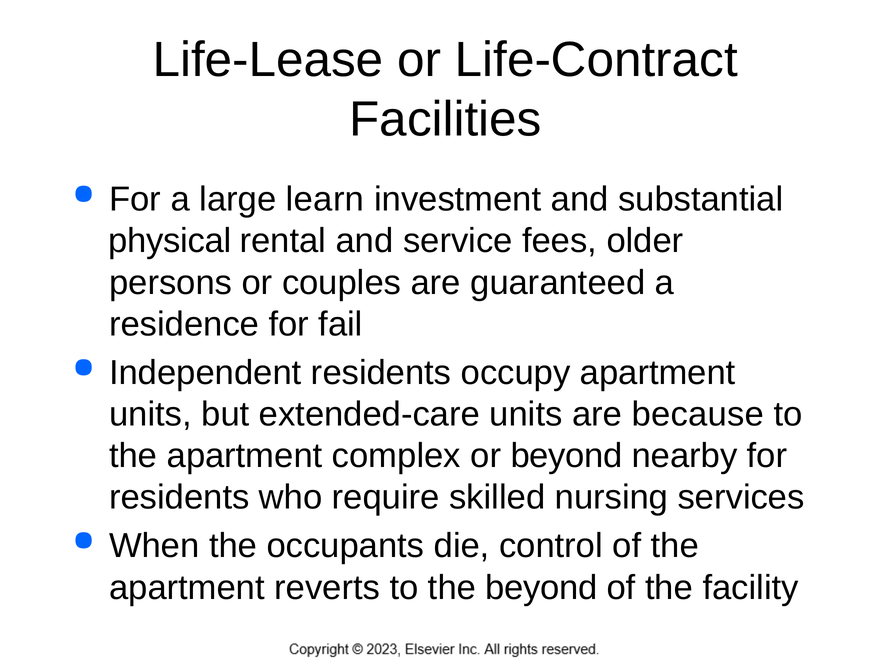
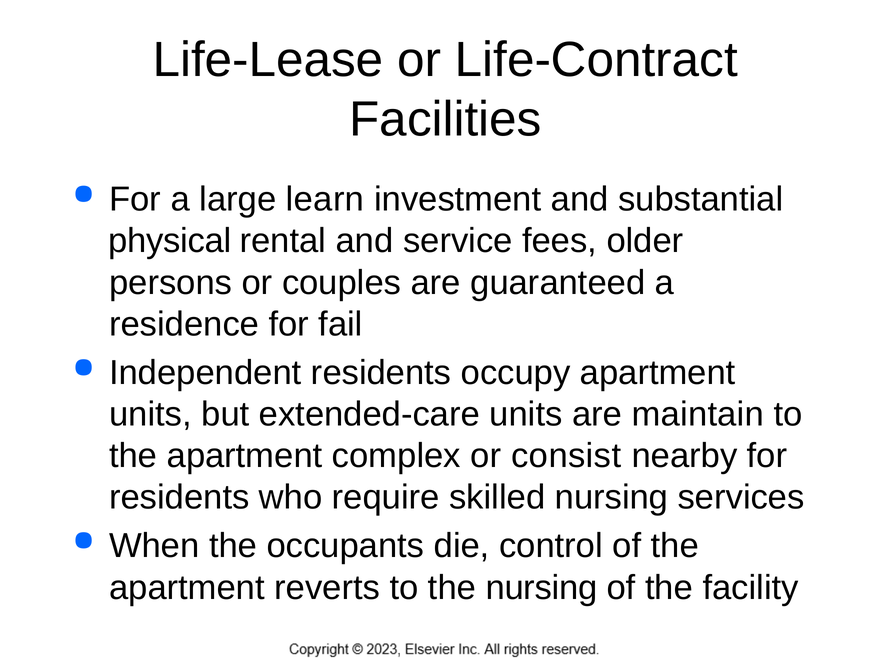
because: because -> maintain (698, 414)
or beyond: beyond -> consist (566, 456)
the beyond: beyond -> nursing (541, 588)
